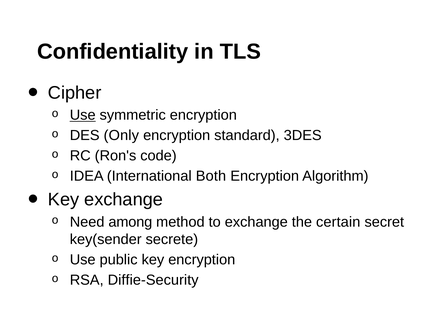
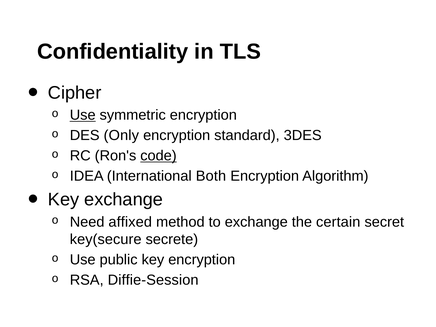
code underline: none -> present (158, 156)
among: among -> affixed (130, 222)
key(sender: key(sender -> key(secure (106, 239)
Diffie-Security: Diffie-Security -> Diffie-Session (153, 280)
